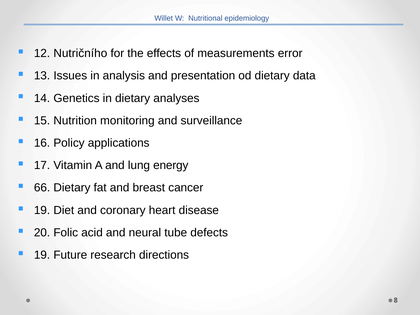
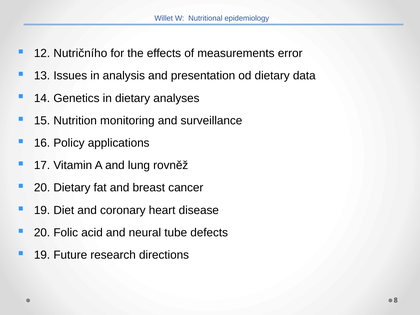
energy: energy -> rovněž (171, 165)
66: 66 -> 20 (42, 188)
